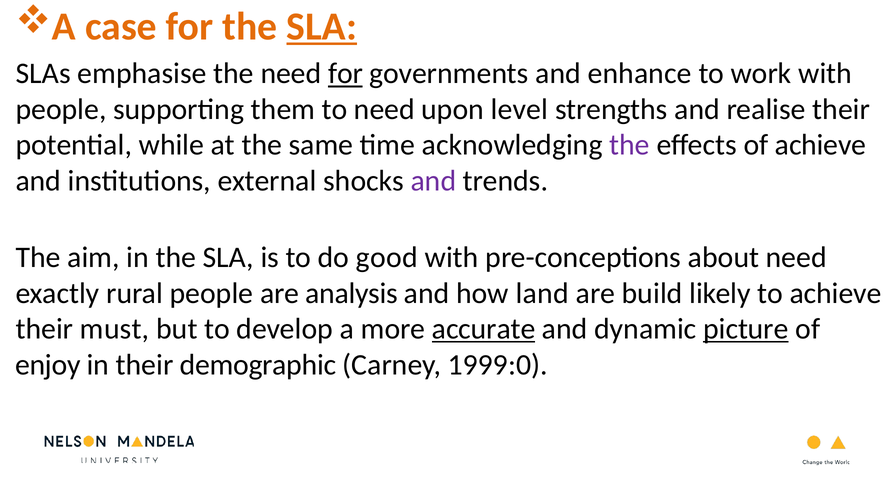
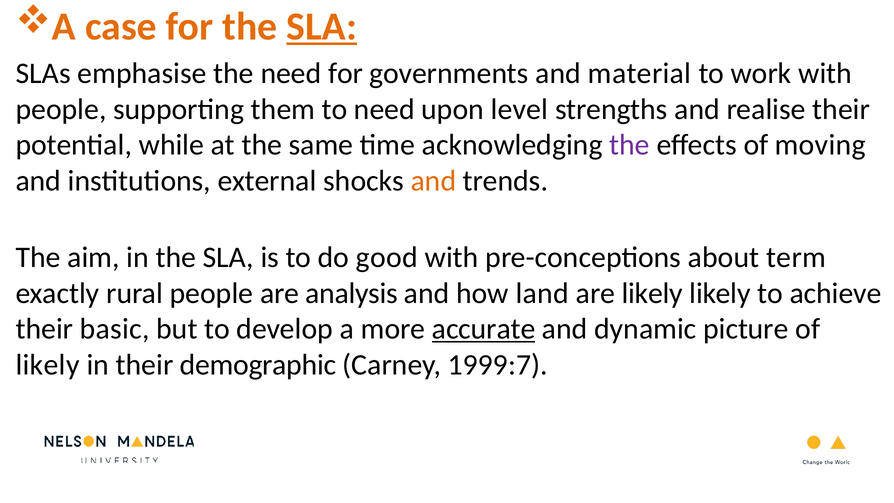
for underline: present -> none (346, 74)
enhance: enhance -> material (640, 74)
of achieve: achieve -> moving (820, 145)
and colour: purple -> orange (433, 181)
about need: need -> term (796, 257)
are build: build -> likely (652, 293)
must: must -> basic (115, 329)
picture underline: present -> none (746, 329)
enjoy: enjoy -> likely (48, 365)
1999:0: 1999:0 -> 1999:7 (498, 365)
